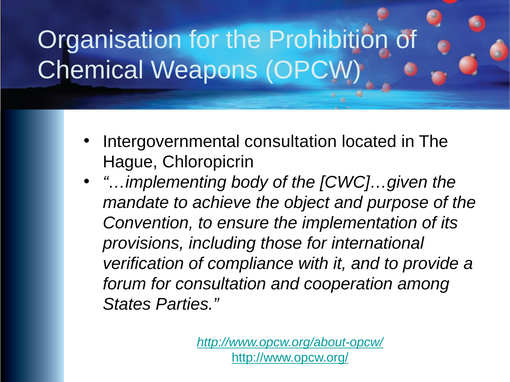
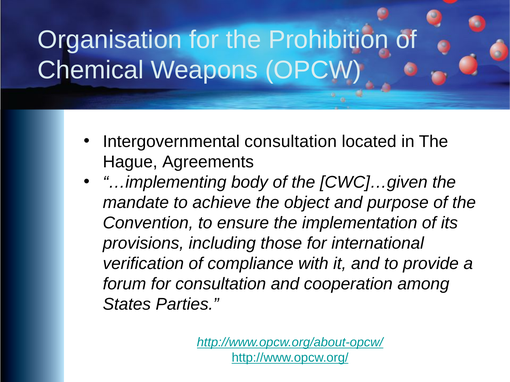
Chloropicrin: Chloropicrin -> Agreements (208, 162)
